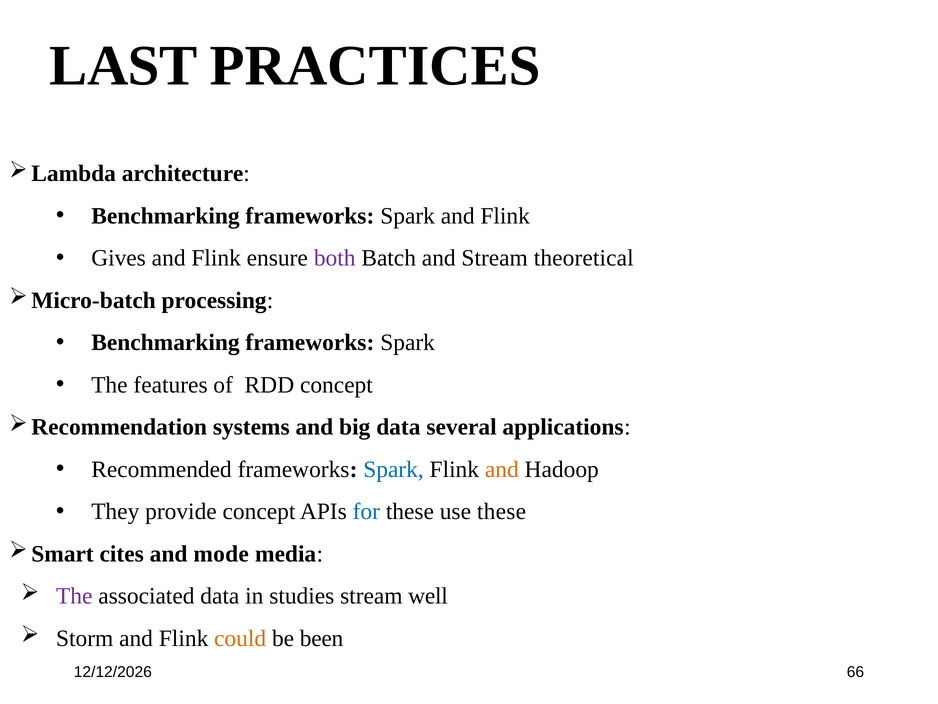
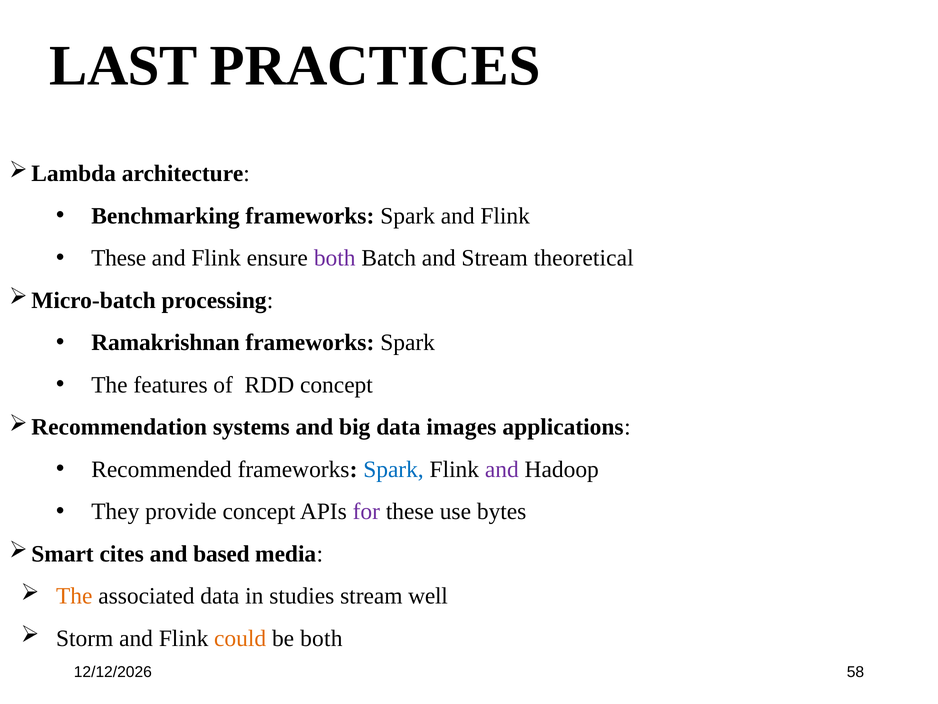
Gives: Gives -> These (119, 258)
Benchmarking: Benchmarking -> Ramakrishnan (166, 342)
several: several -> images (461, 427)
and colour: orange -> purple (502, 469)
for colour: blue -> purple (366, 511)
use these: these -> bytes (502, 511)
mode: mode -> based (221, 554)
The colour: purple -> orange (74, 596)
be been: been -> both (321, 638)
66: 66 -> 58 (855, 672)
